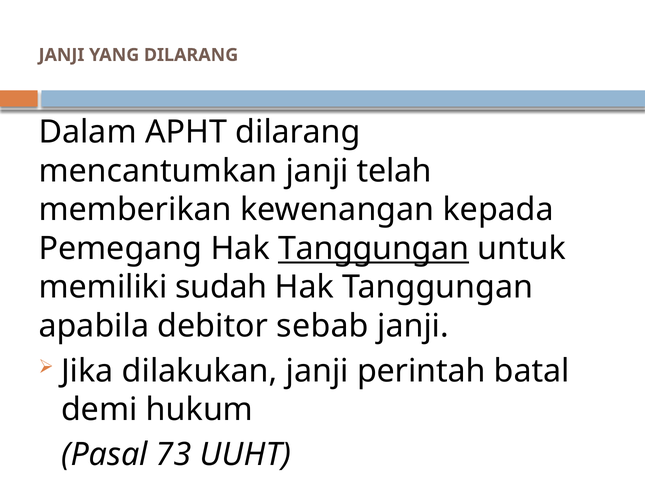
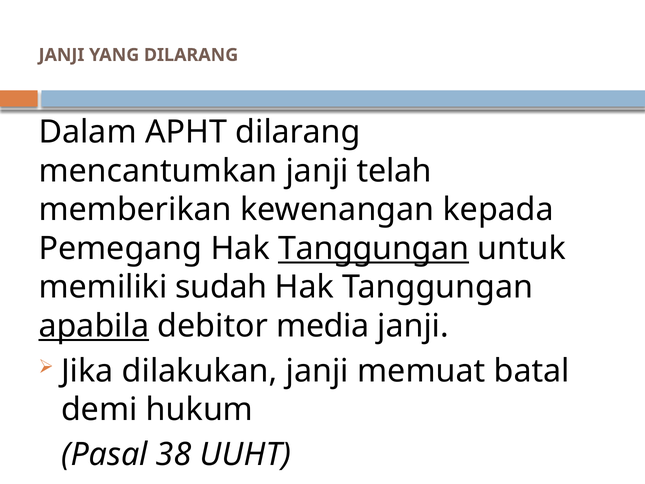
apabila underline: none -> present (94, 326)
sebab: sebab -> media (323, 326)
perintah: perintah -> memuat (421, 371)
73: 73 -> 38 (174, 454)
